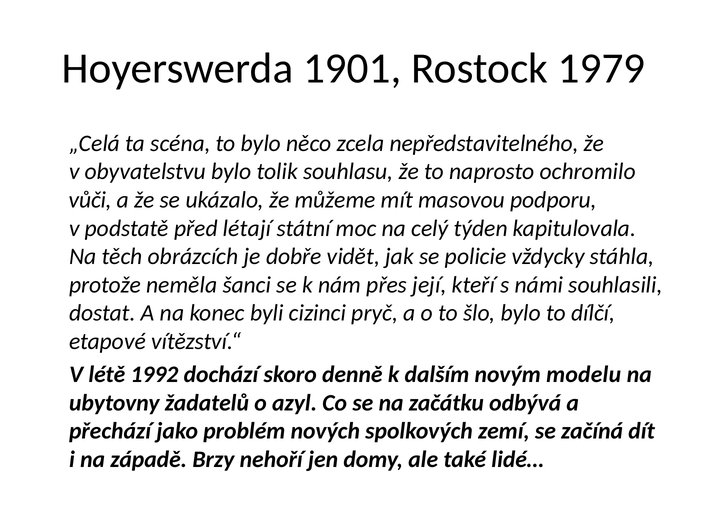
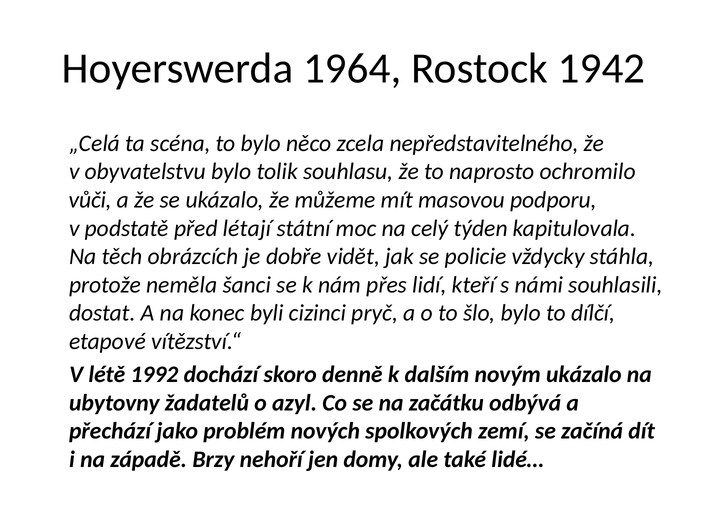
1901: 1901 -> 1964 (352, 69)
1979: 1979 -> 1942 (602, 69)
její: její -> lidí (429, 285)
novým modelu: modelu -> ukázalo (584, 375)
